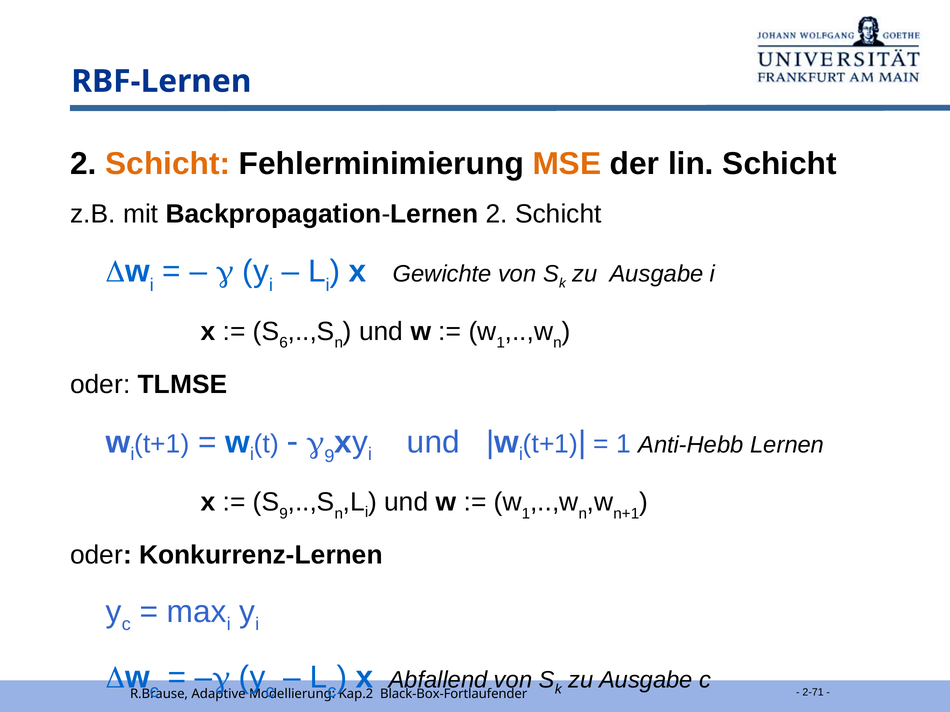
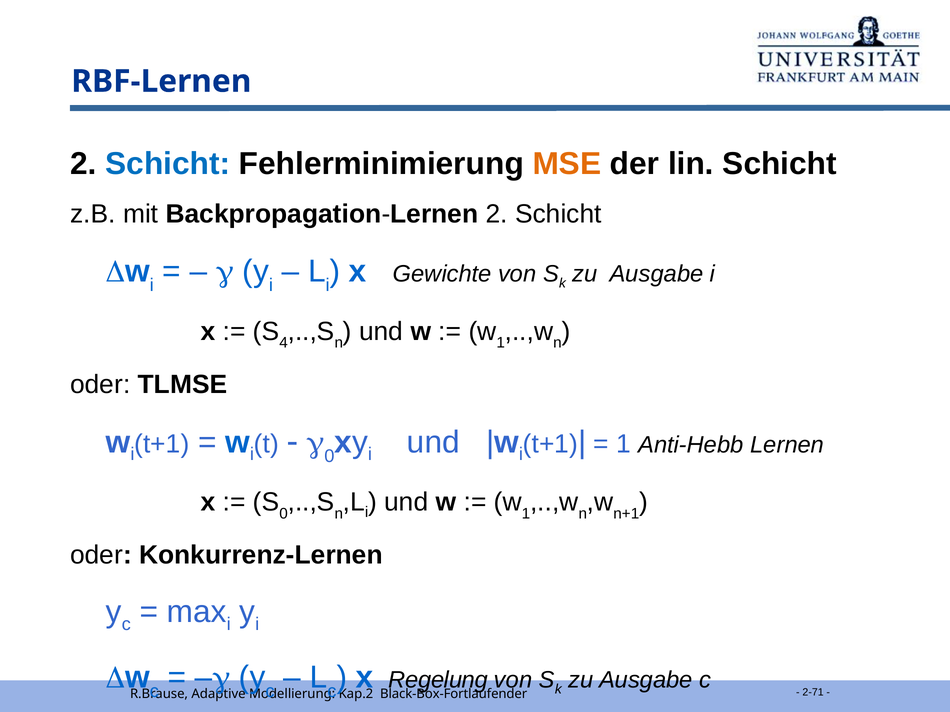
Schicht colour: orange -> blue (168, 164)
6: 6 -> 4 (284, 343)
9: 9 -> 0 (329, 456)
9: 9 -> 0 (284, 514)
Abfallend: Abfallend -> Regelung (438, 681)
